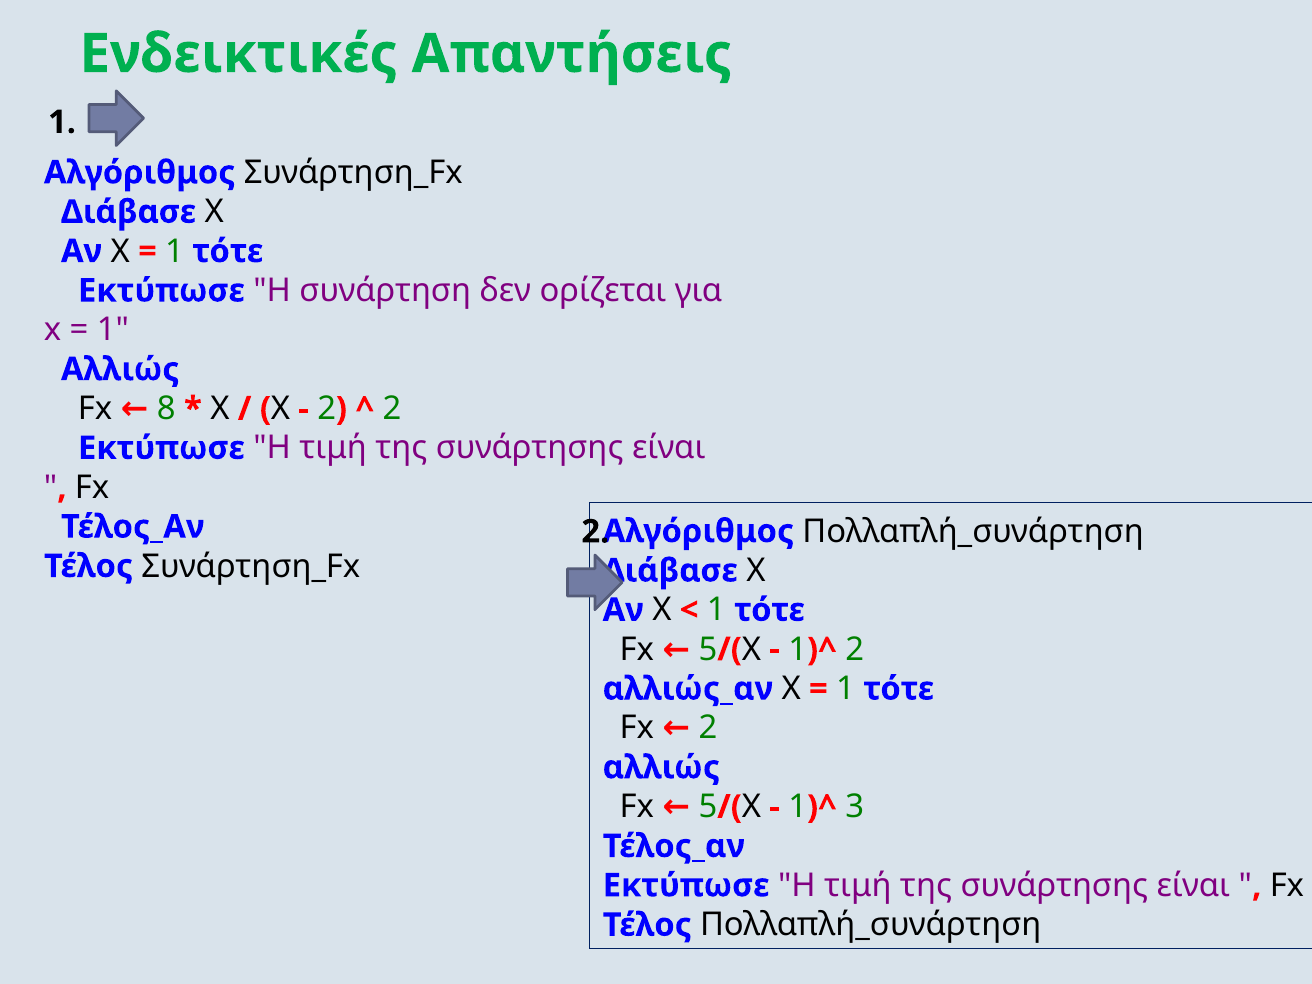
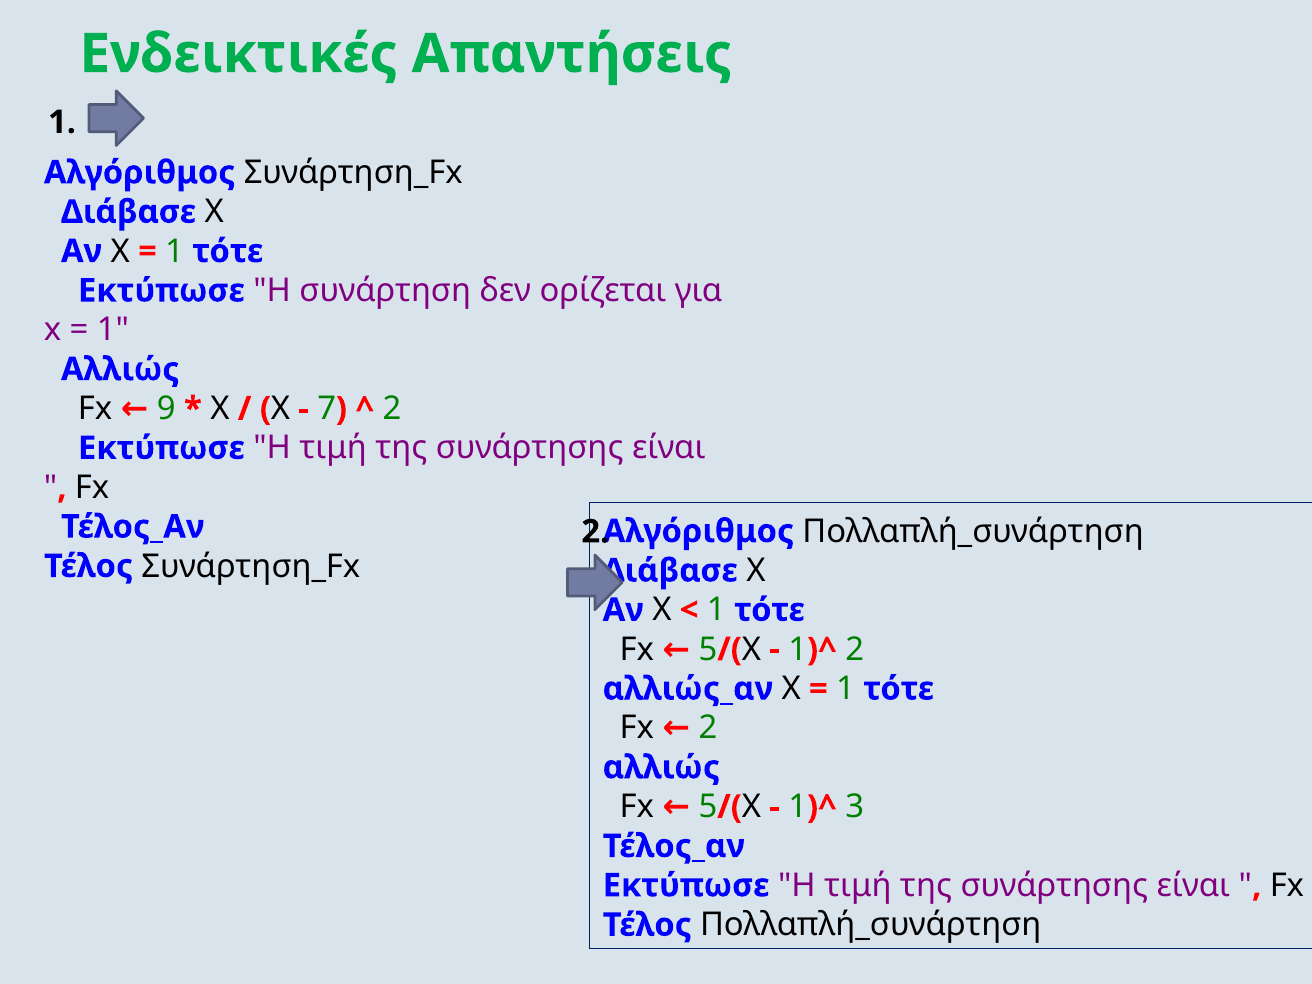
8: 8 -> 9 (166, 409)
2: 2 -> 7 (327, 409)
